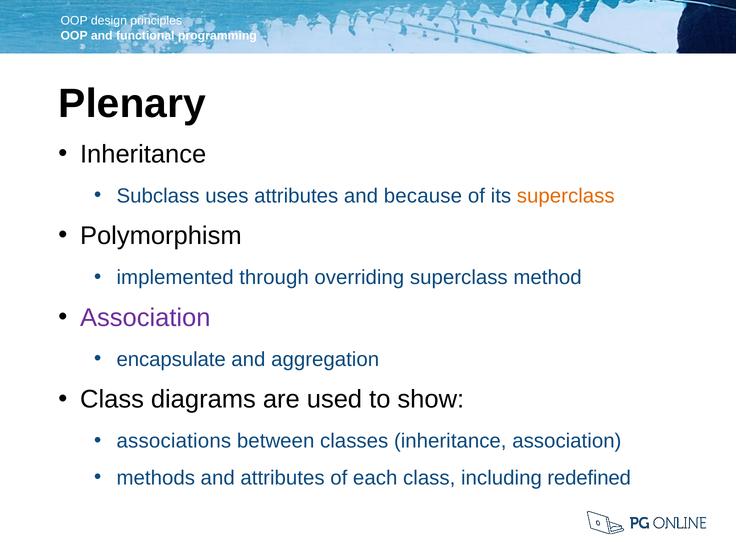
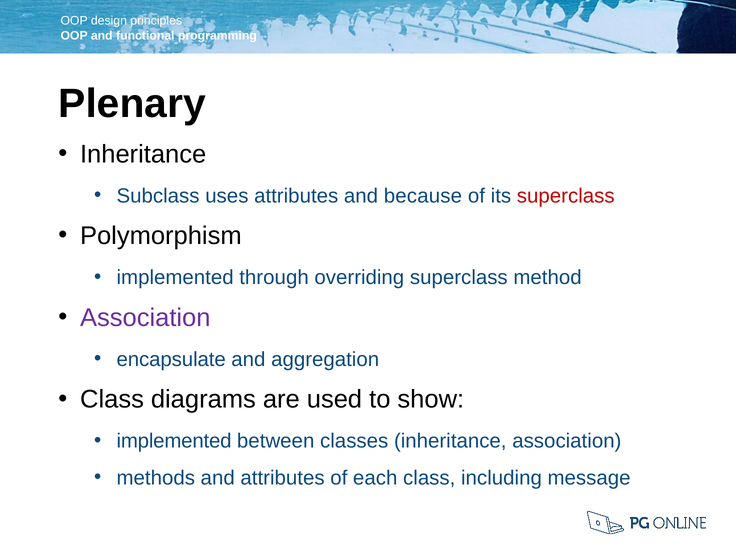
superclass colour: orange -> red (566, 196)
associations: associations -> implemented (174, 441)
redefined: redefined -> message (589, 478)
